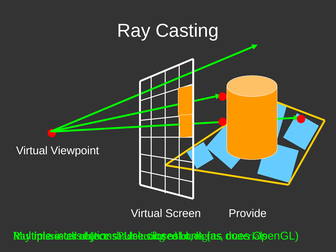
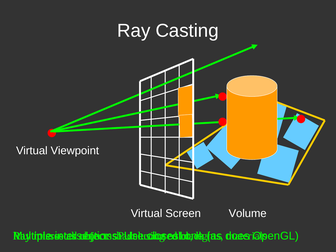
Provide: Provide -> Volume (248, 213)
